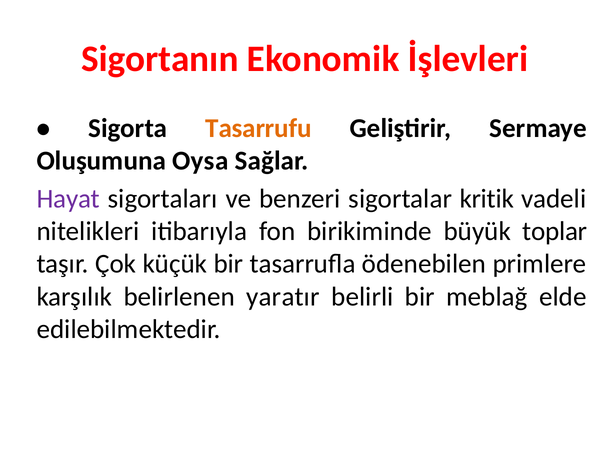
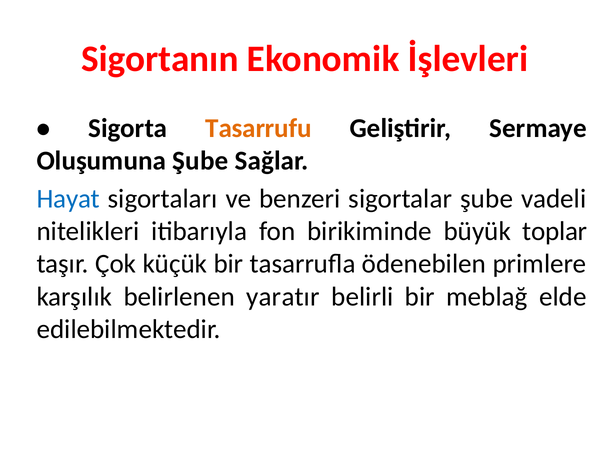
Oluşumuna Oysa: Oysa -> Şube (200, 161)
Hayat colour: purple -> blue (68, 199)
sigortalar kritik: kritik -> şube (487, 199)
